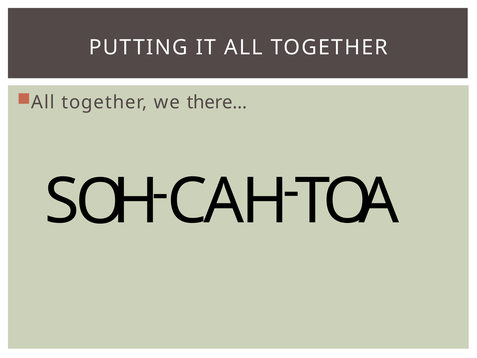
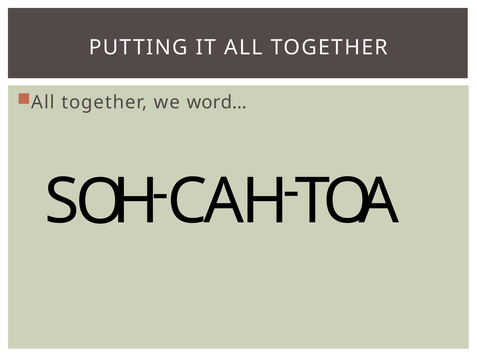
there…: there… -> word… (217, 102)
